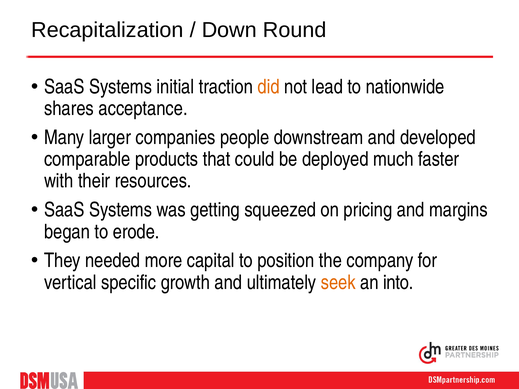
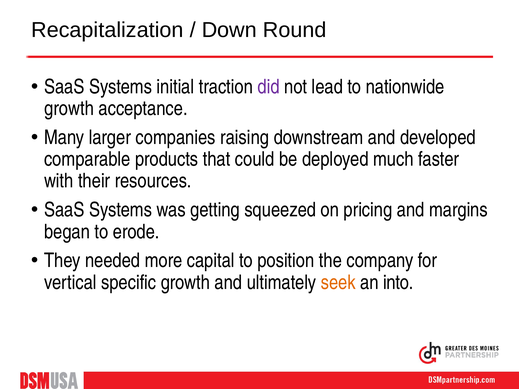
did colour: orange -> purple (269, 87)
shares: shares -> growth (69, 109)
people: people -> raising (245, 138)
